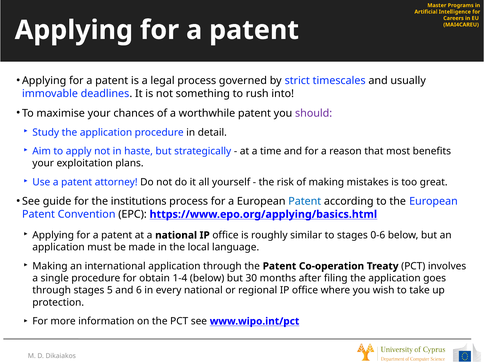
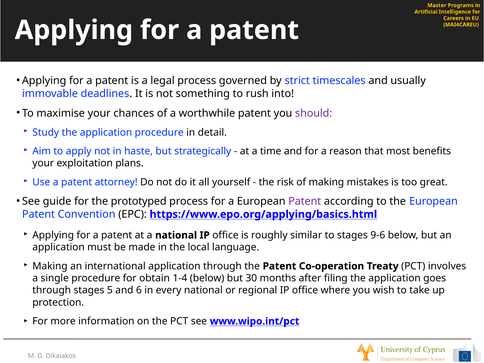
institutions: institutions -> prototyped (139, 201)
Patent colour: blue -> purple (305, 201)
0-6: 0-6 -> 9-6 (378, 235)
